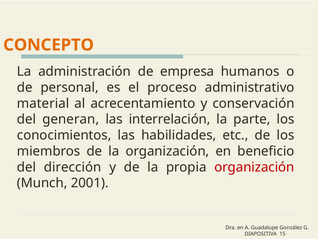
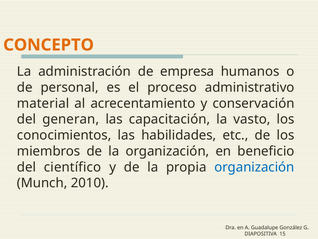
interrelación: interrelación -> capacitación (170, 119)
parte: parte -> vasto (252, 119)
dirección: dirección -> científico (73, 167)
organización colour: red -> blue (254, 167)
2001: 2001 -> 2010 (90, 183)
